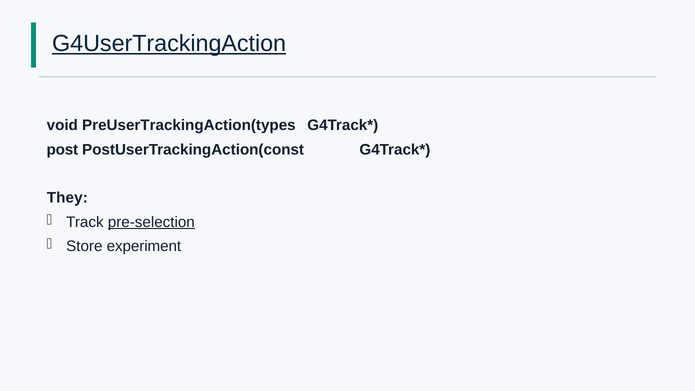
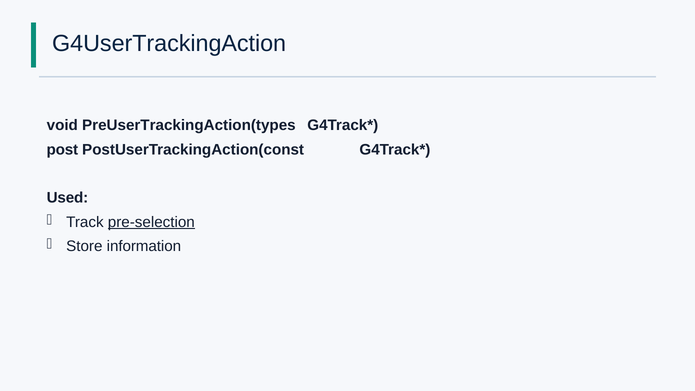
G4UserTrackingAction underline: present -> none (169, 44)
They: They -> Used (67, 198)
experiment: experiment -> information (144, 246)
